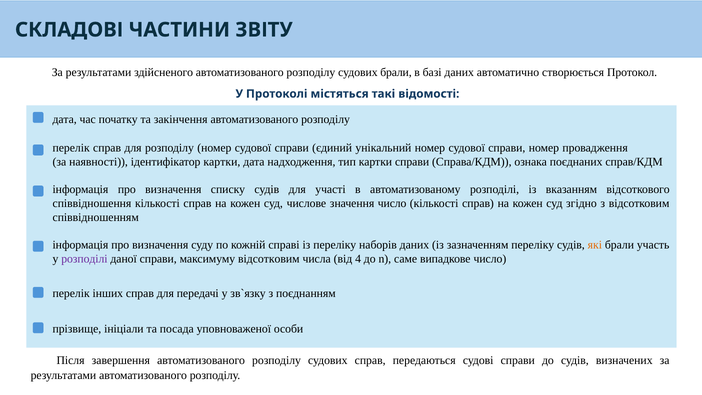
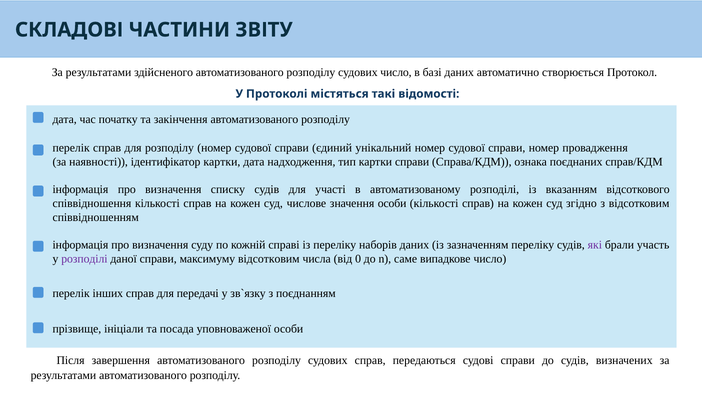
судових брали: брали -> число (396, 72)
значення число: число -> особи (392, 203)
які colour: orange -> purple (595, 245)
4: 4 -> 0 (358, 259)
